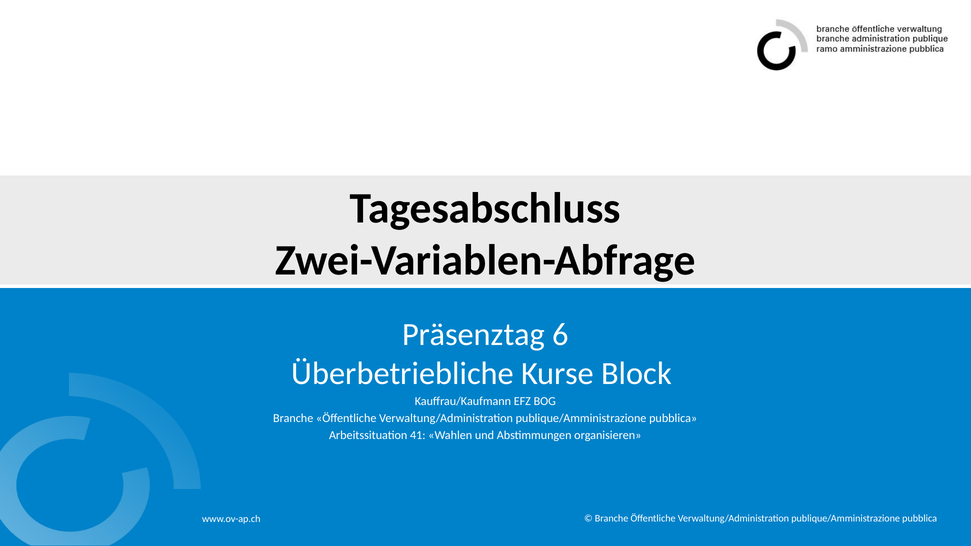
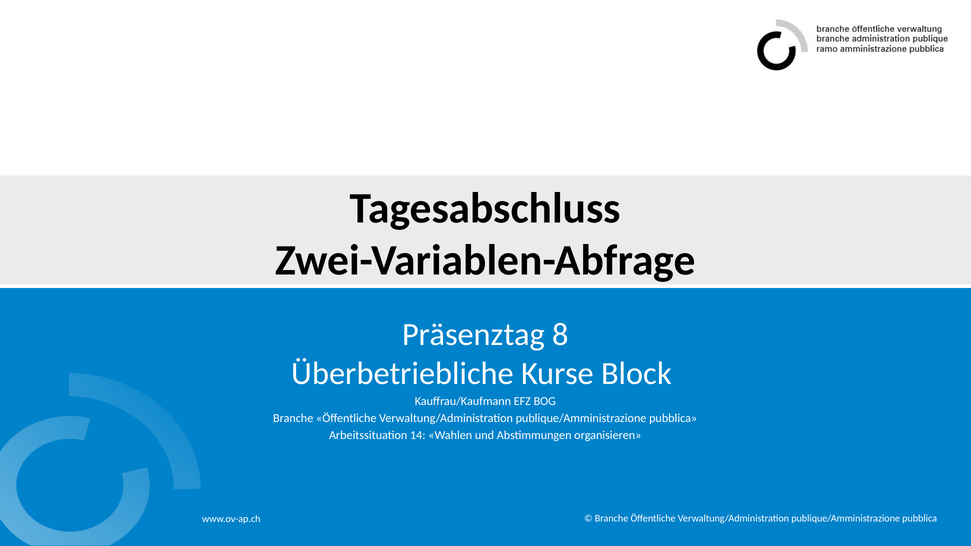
6: 6 -> 8 (560, 335)
41: 41 -> 14 (418, 435)
